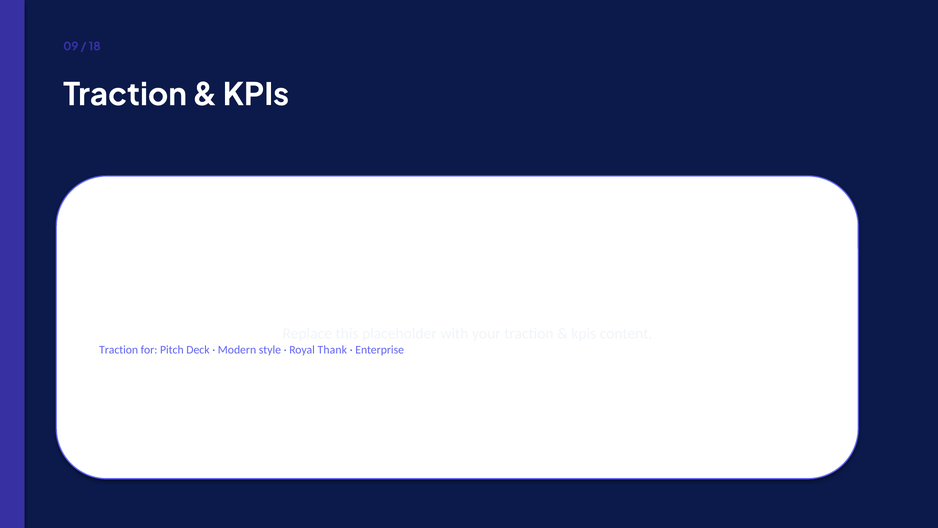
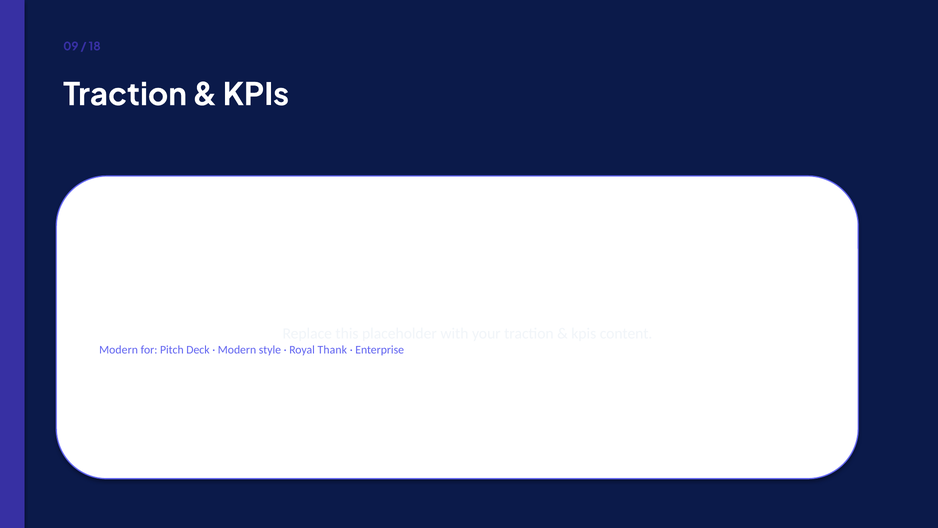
Traction: Traction -> Modern (119, 350)
